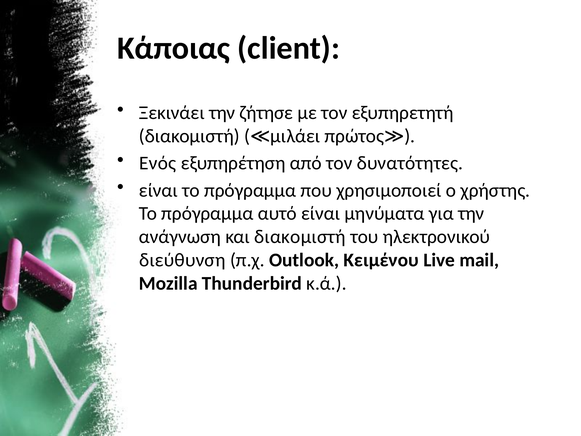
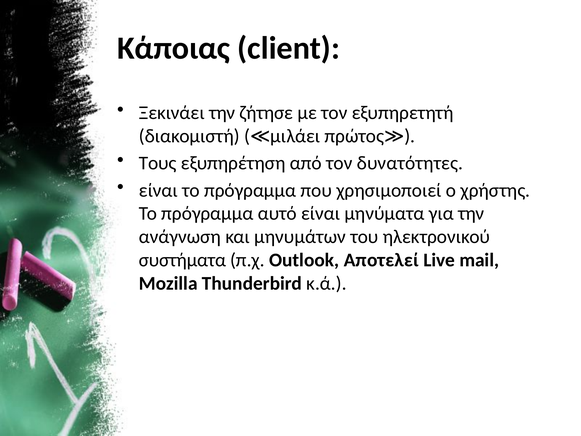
Ενός: Ενός -> Τους (158, 163)
και διακομιστή: διακομιστή -> μηνυμάτων (300, 237)
διεύθυνση: διεύθυνση -> συστήματα (182, 260)
Κειμένου: Κειμένου -> Αποτελεί (381, 260)
